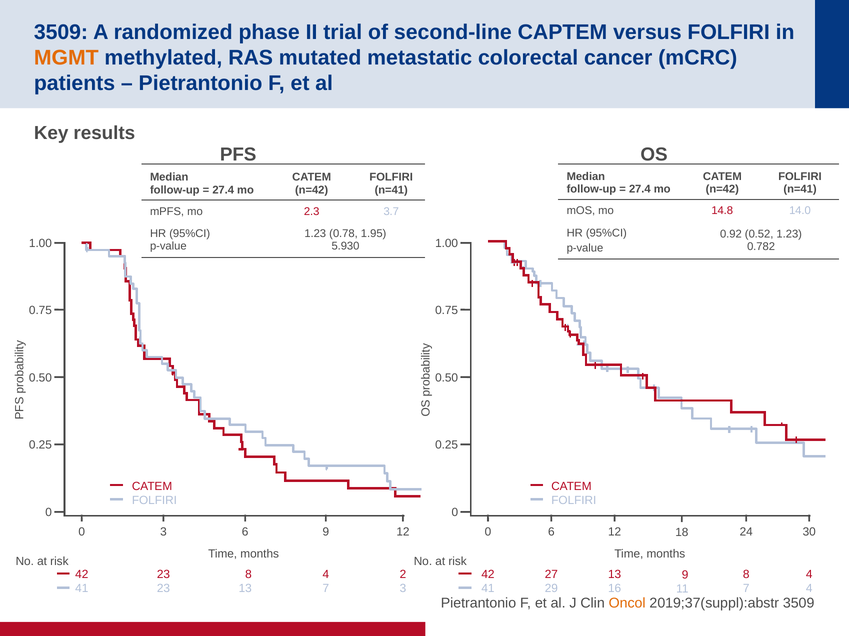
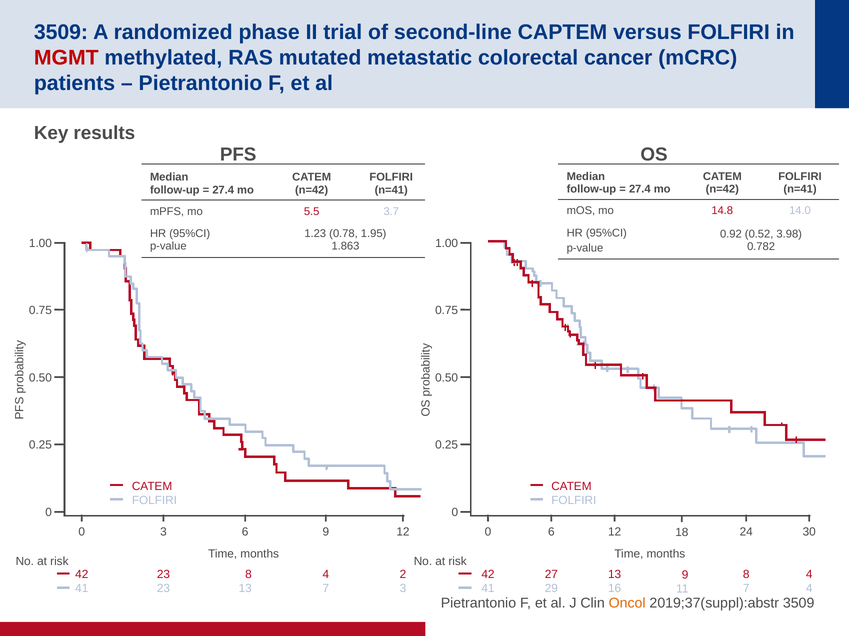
MGMT colour: orange -> red (66, 58)
2.3: 2.3 -> 5.5 (312, 212)
0.52 1.23: 1.23 -> 3.98 (789, 234)
5.930: 5.930 -> 1.863 (345, 247)
